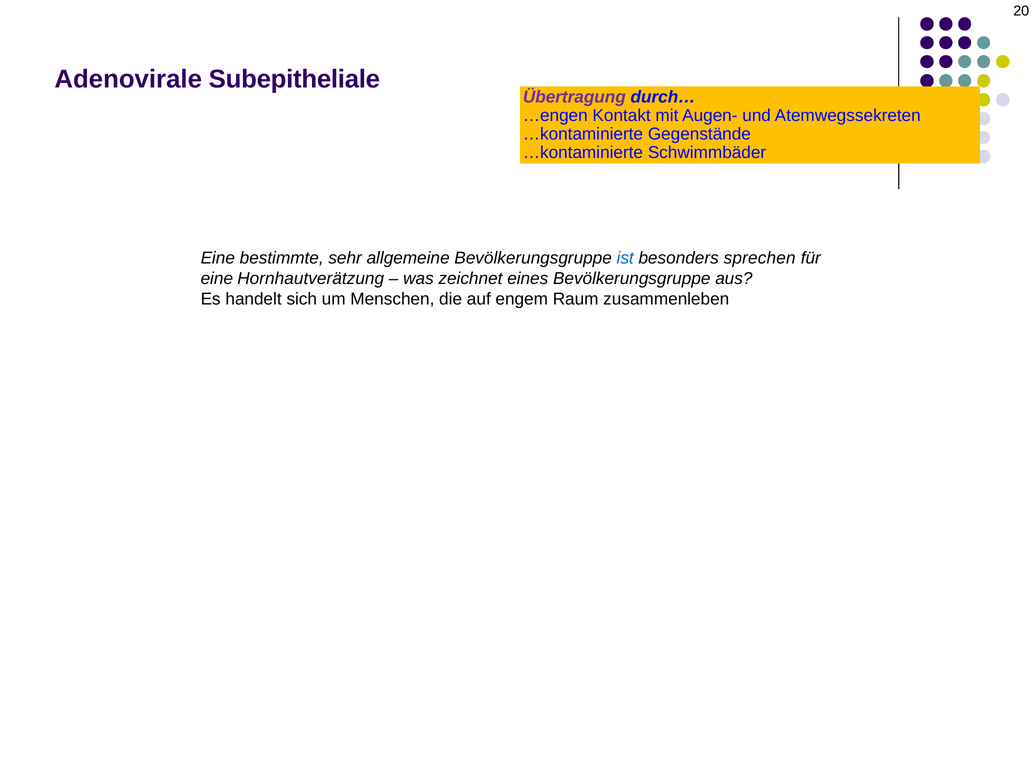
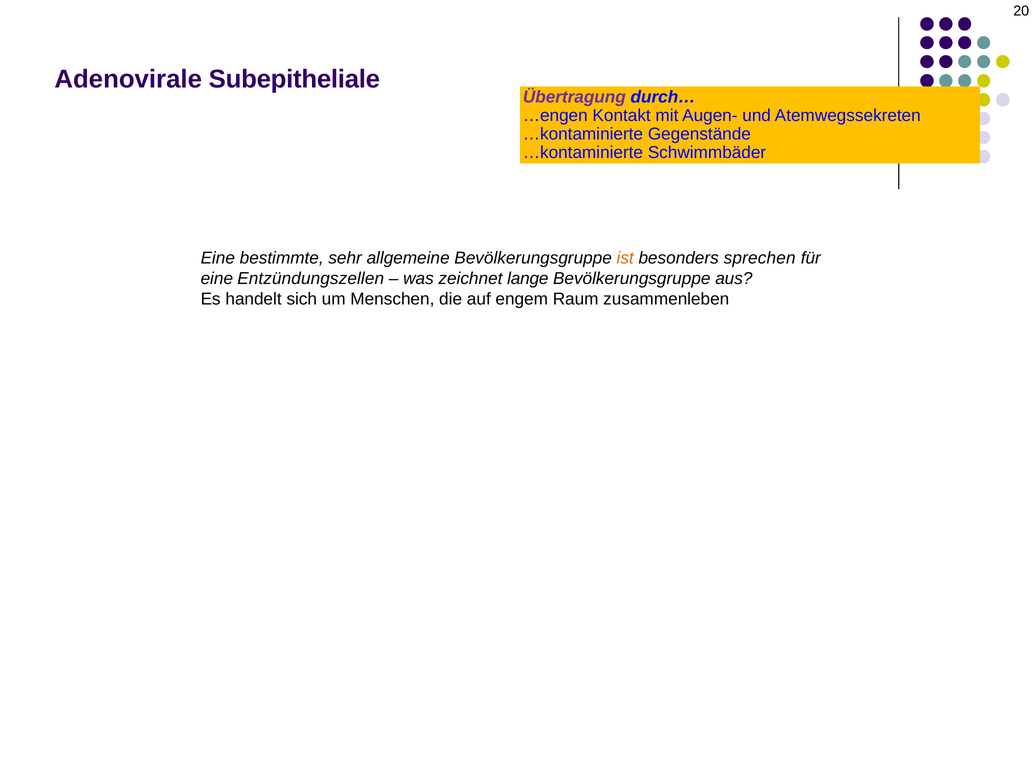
ist colour: blue -> orange (625, 258)
Hornhautverätzung: Hornhautverätzung -> Entzündungszellen (311, 278)
eines: eines -> lange (528, 278)
